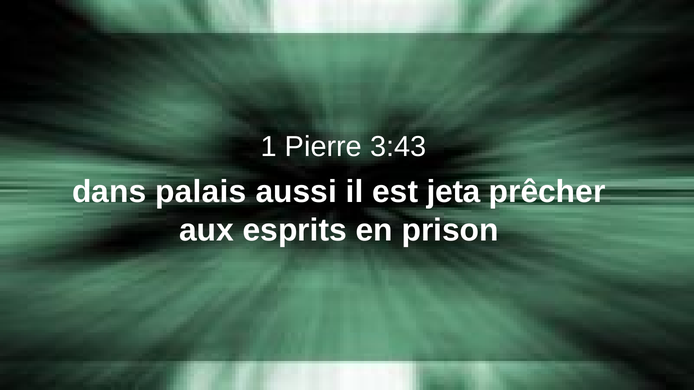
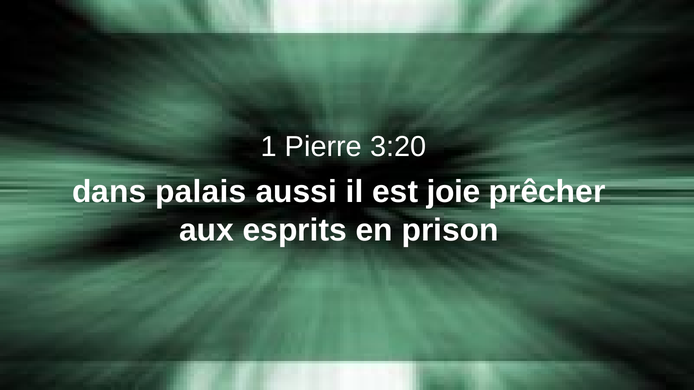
3:43: 3:43 -> 3:20 (398, 147)
jeta: jeta -> joie (454, 192)
